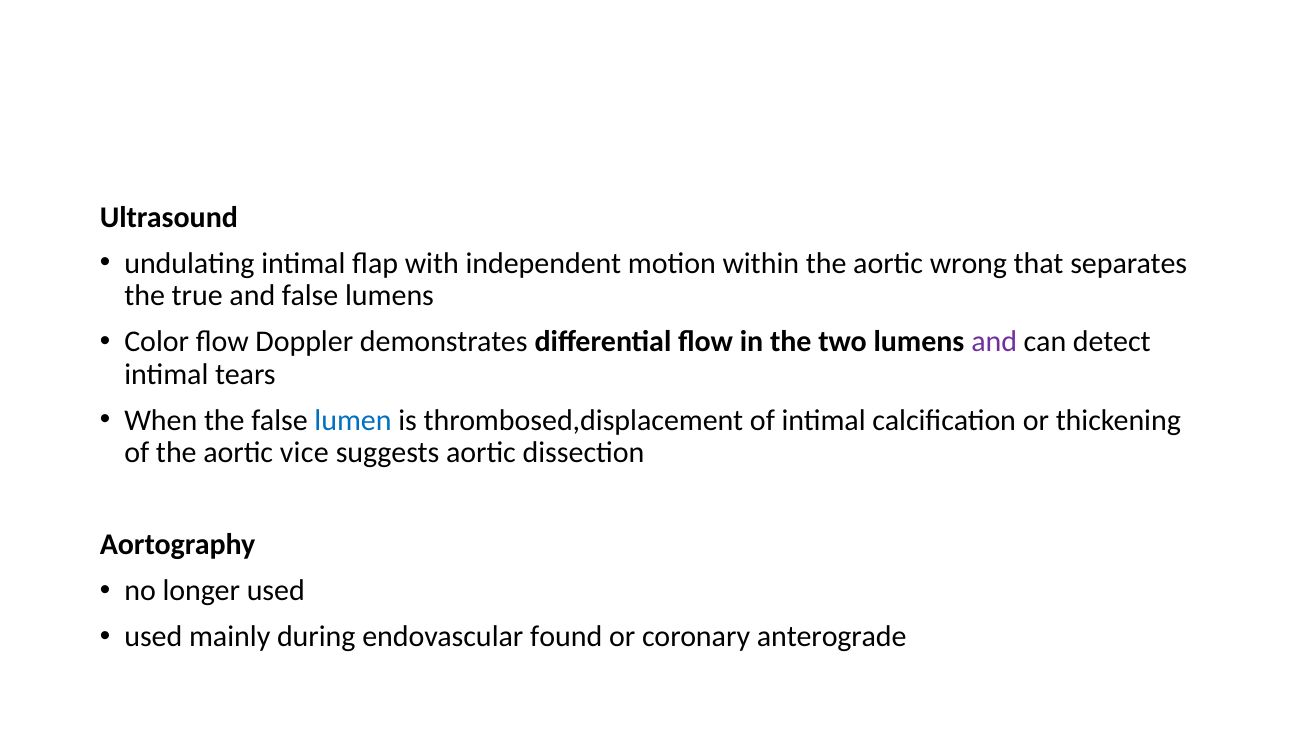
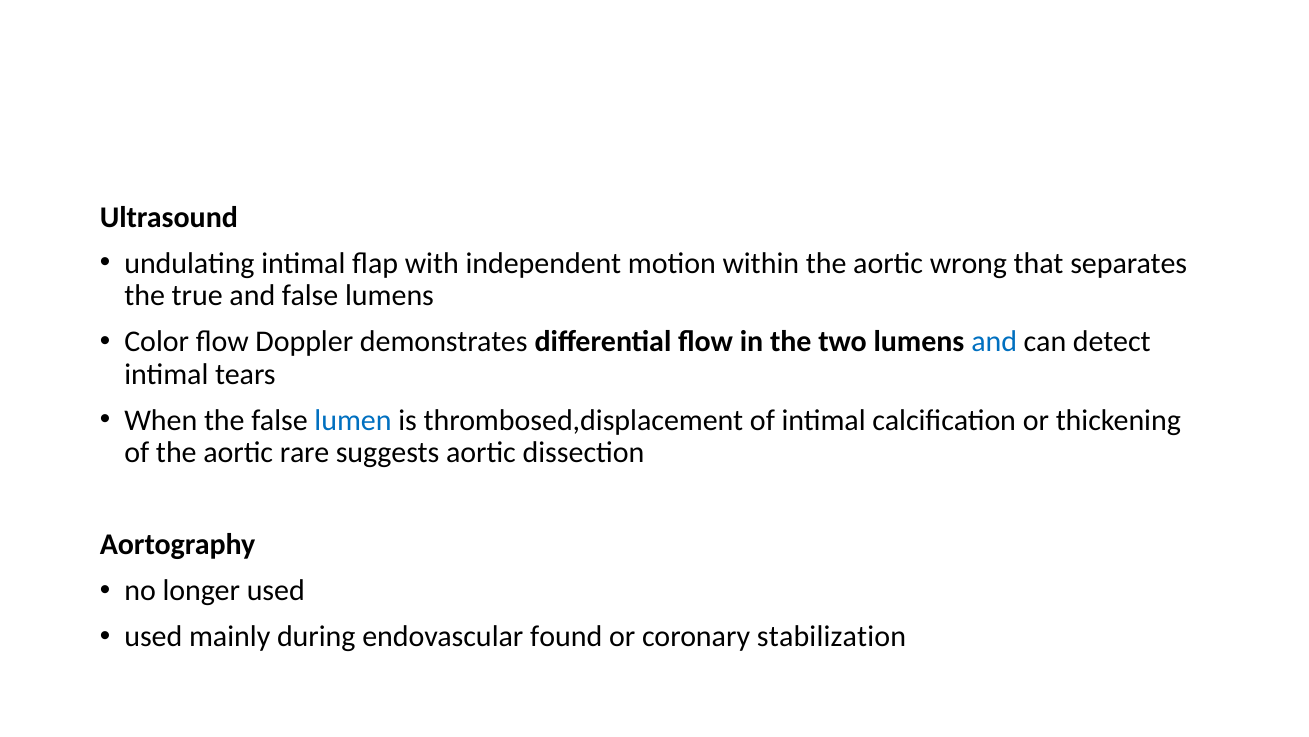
and colour: purple -> blue (994, 341)
vice: vice -> rare (305, 452)
anterograde: anterograde -> stabilization (832, 636)
